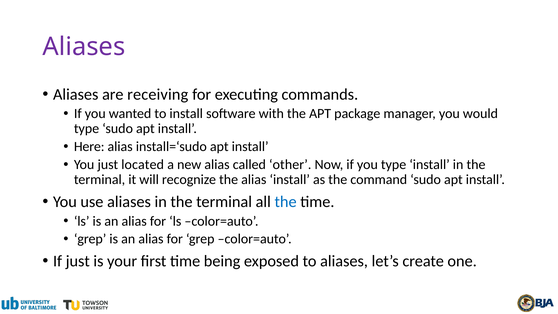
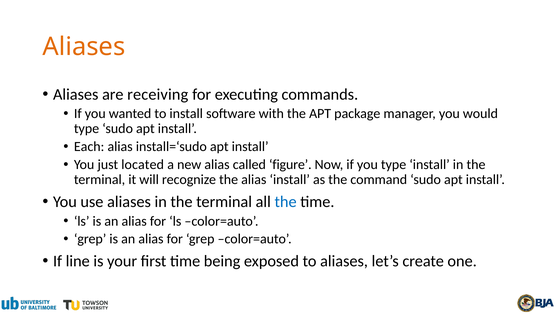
Aliases colour: purple -> orange (84, 47)
Here: Here -> Each (89, 147)
other: other -> figure (290, 165)
If just: just -> line (78, 261)
